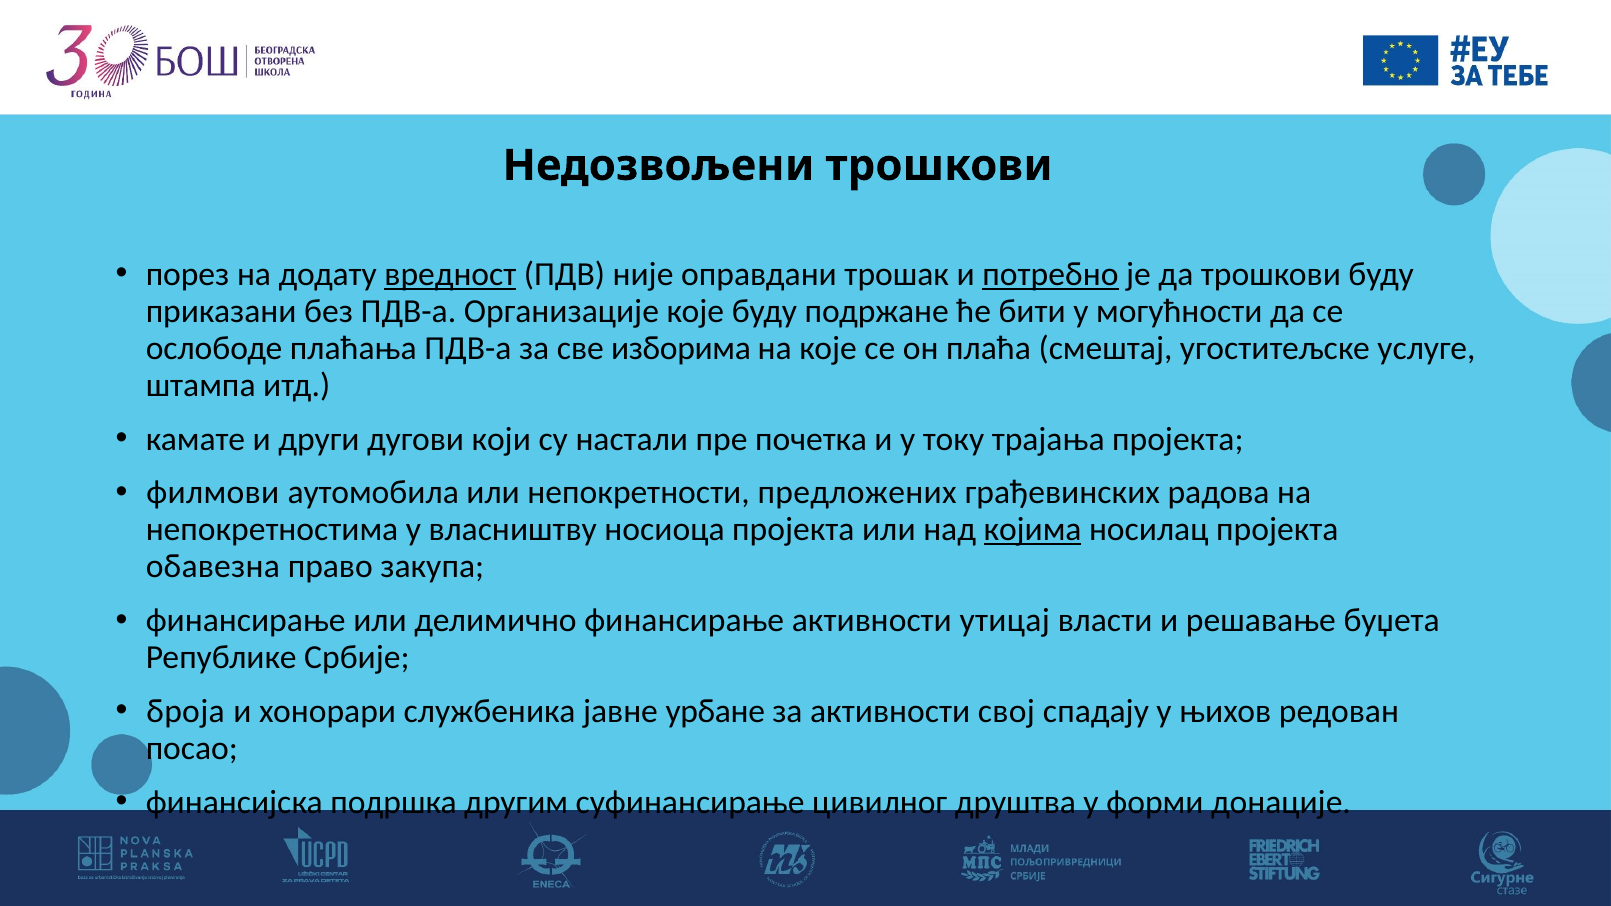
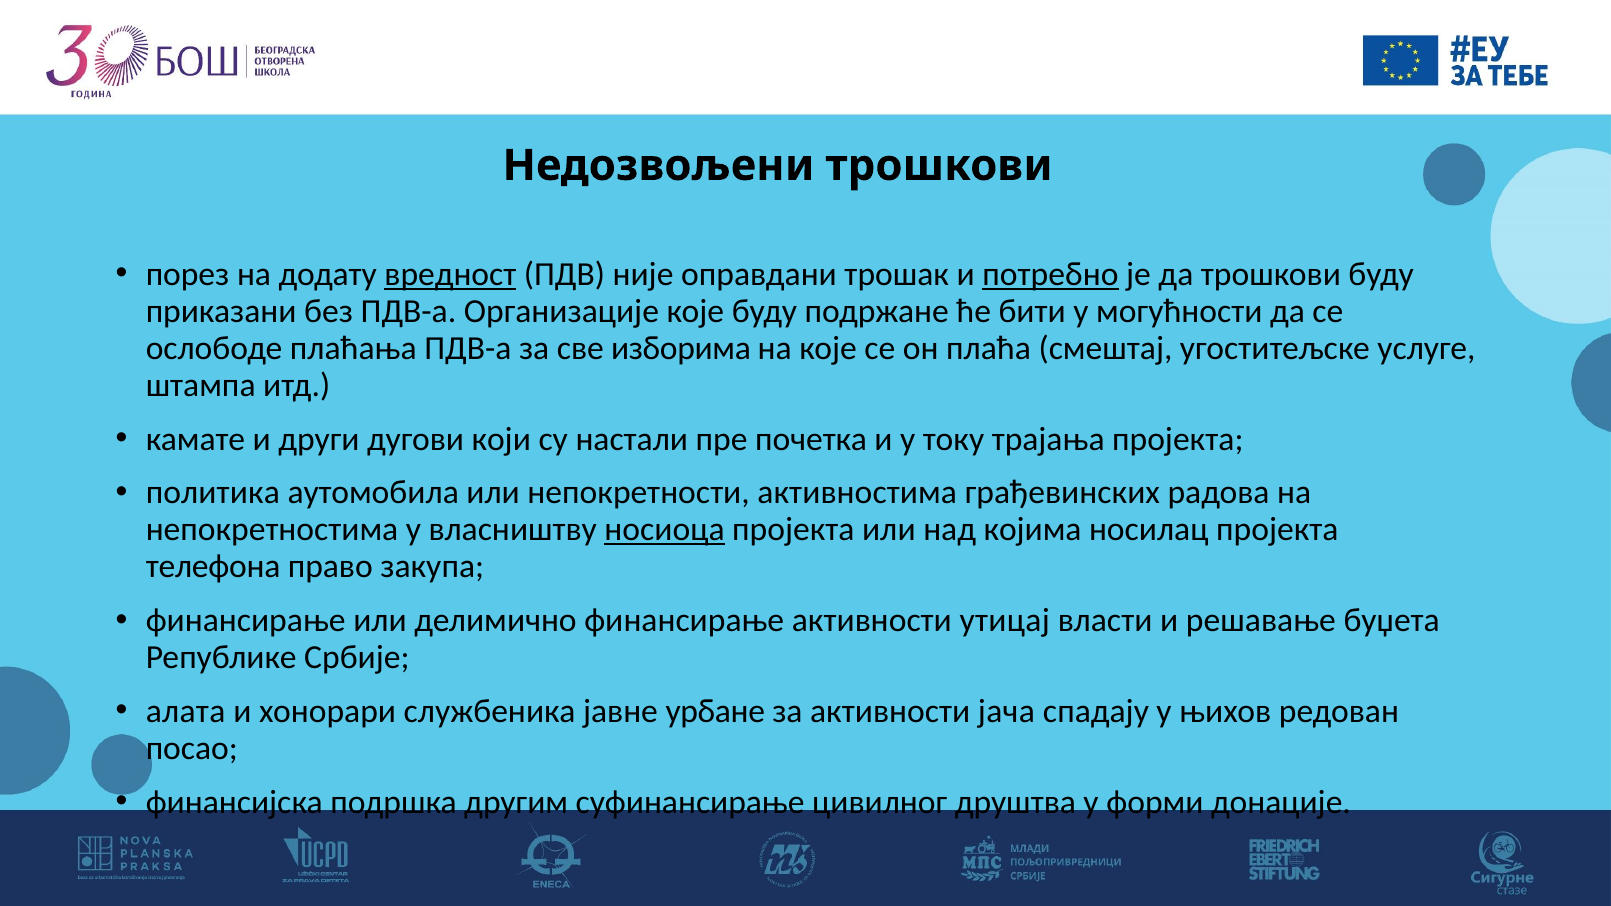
филмови: филмови -> политика (213, 493)
предложених: предложених -> активностима (857, 493)
носиоца underline: none -> present (665, 530)
којима underline: present -> none (1033, 530)
обавезна: обавезна -> телефона (213, 567)
броја: броја -> алата (186, 712)
свој: свој -> јача (1006, 712)
